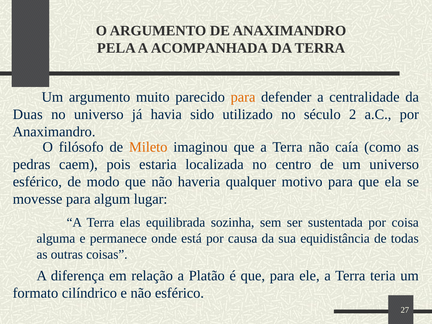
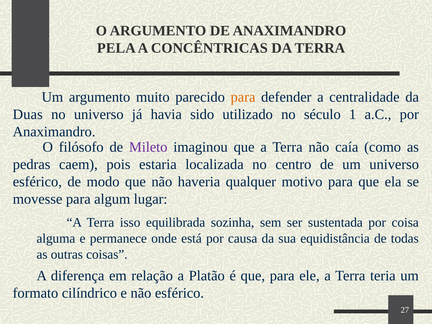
ACOMPANHADA: ACOMPANHADA -> CONCÊNTRICAS (209, 48)
2: 2 -> 1 (353, 114)
Mileto colour: orange -> purple (148, 147)
elas: elas -> isso (130, 222)
